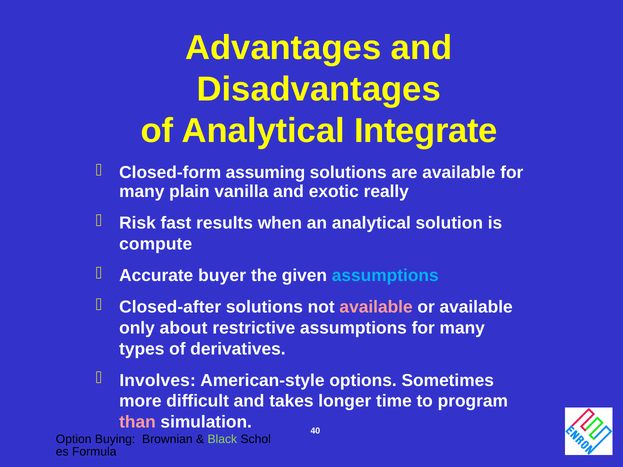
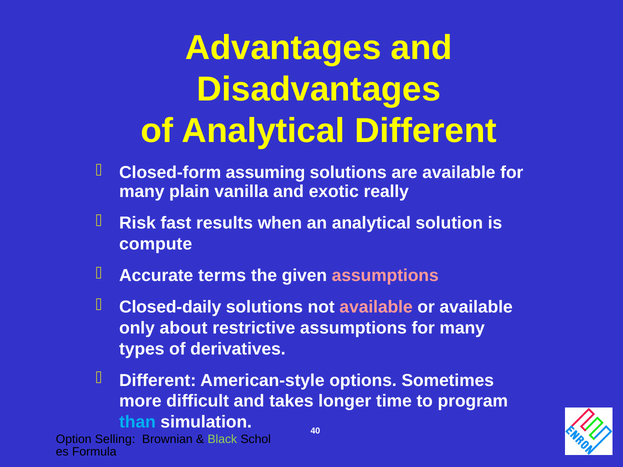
Analytical Integrate: Integrate -> Different (426, 131)
buyer: buyer -> terms (222, 276)
assumptions colour: light blue -> pink (385, 276)
Closed-after: Closed-after -> Closed-daily (170, 307)
Involves: Involves -> Different (158, 381)
than colour: pink -> light blue (137, 422)
Buying: Buying -> Selling (115, 440)
